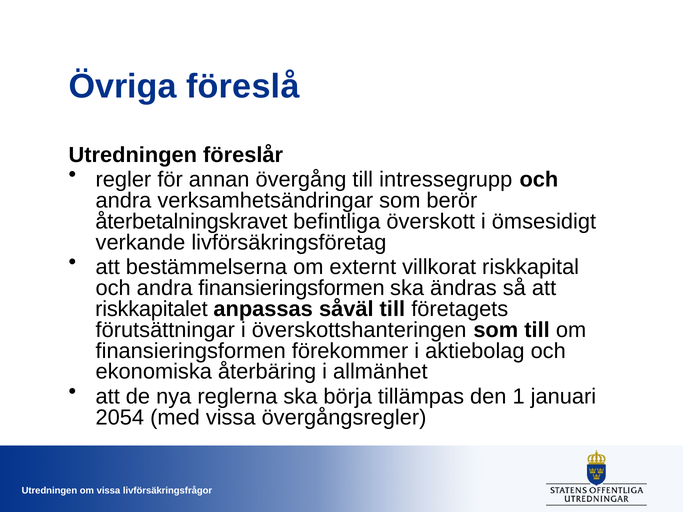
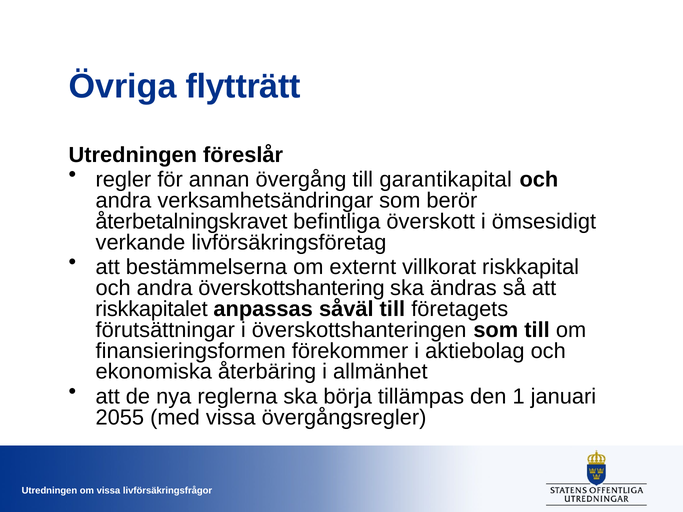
föreslå: föreslå -> flytträtt (243, 86)
intressegrupp: intressegrupp -> garantikapital (446, 180)
andra finansieringsformen: finansieringsformen -> överskottshantering (291, 288)
2054: 2054 -> 2055 (120, 418)
